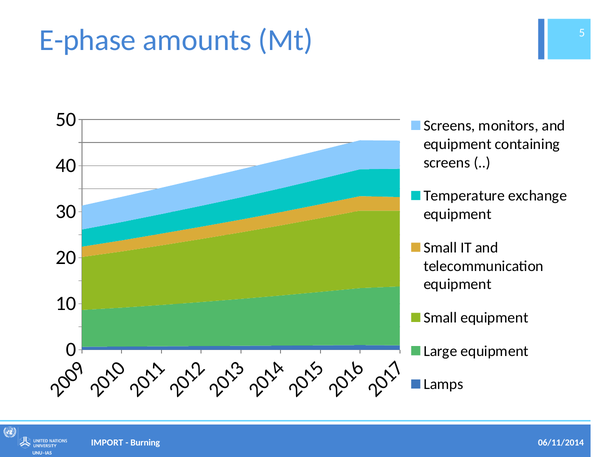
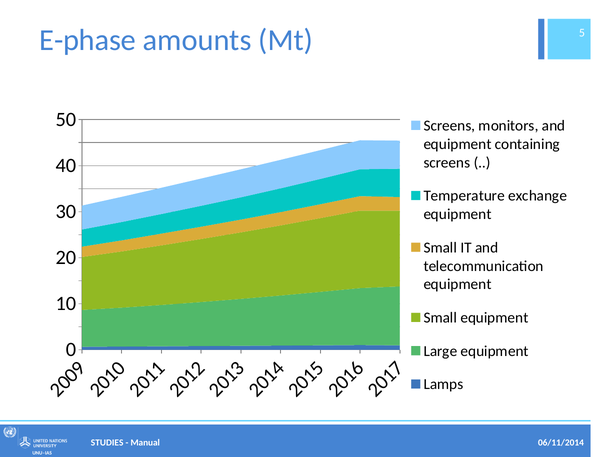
IMPORT: IMPORT -> STUDIES (107, 443)
Burning: Burning -> Manual (145, 443)
